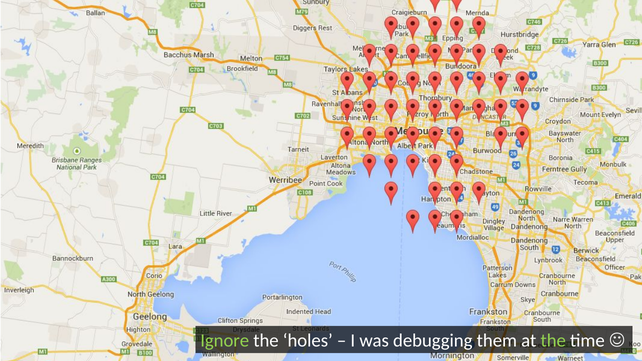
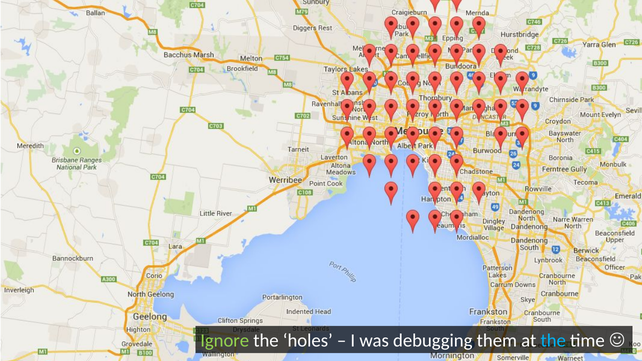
the colour: light green -> light blue (553, 341)
